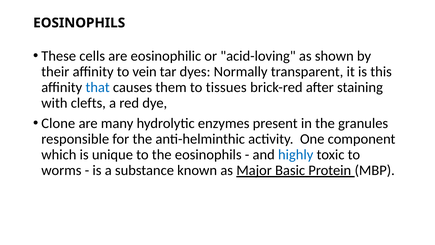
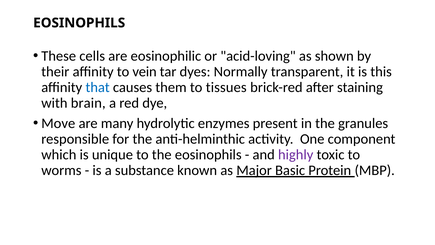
clefts: clefts -> brain (88, 103)
Clone: Clone -> Move (58, 123)
highly colour: blue -> purple (296, 155)
